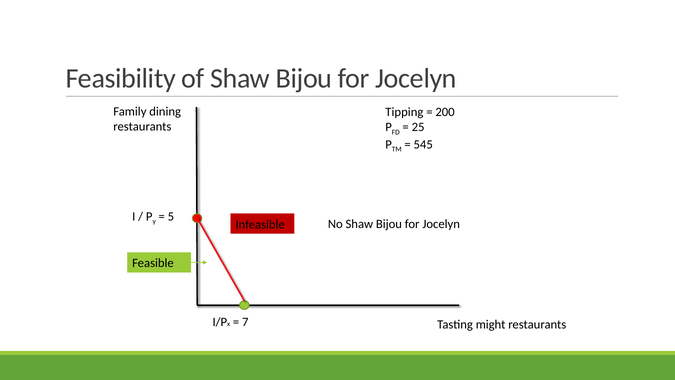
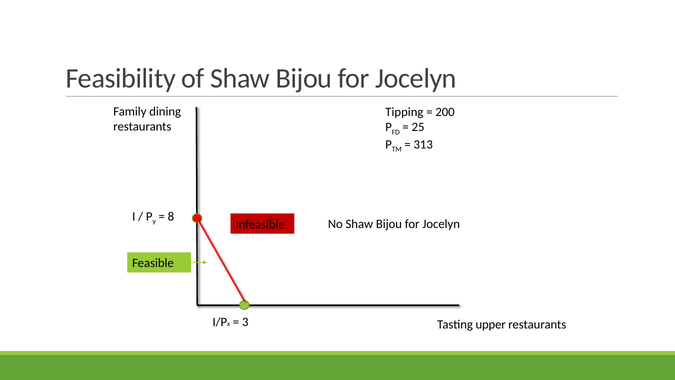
545: 545 -> 313 (423, 144)
5: 5 -> 8 (171, 216)
7: 7 -> 3 (245, 322)
might: might -> upper (491, 324)
